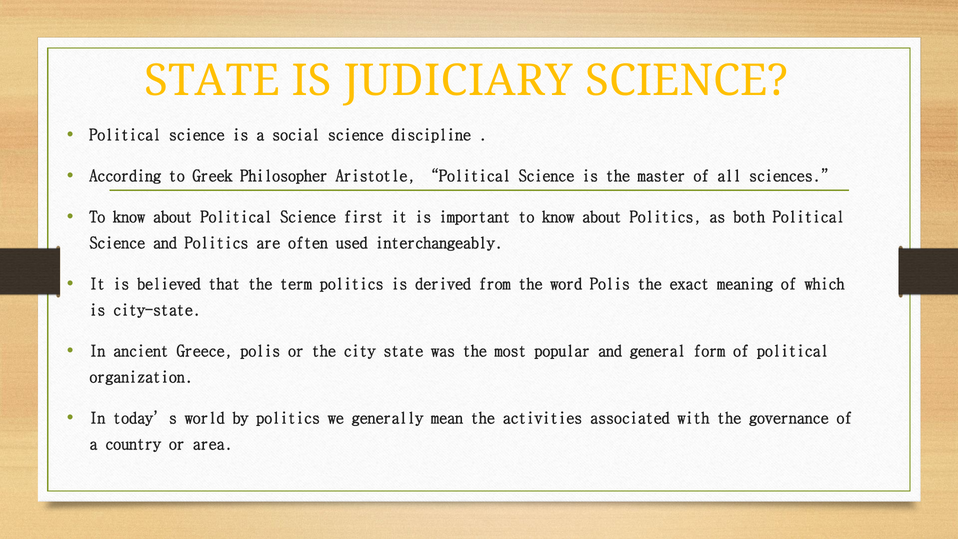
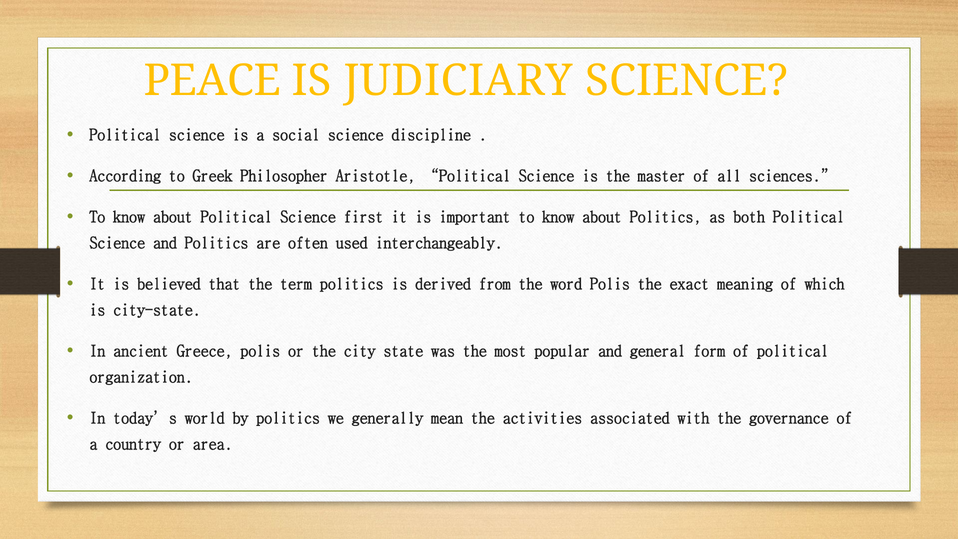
STATE: STATE -> PEACE (212, 81)
